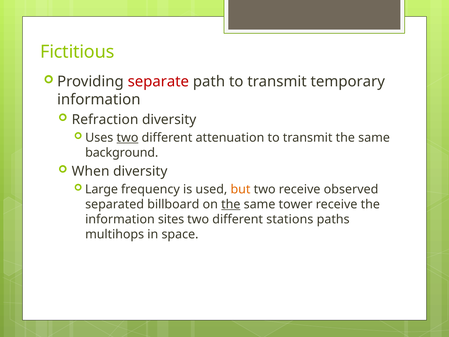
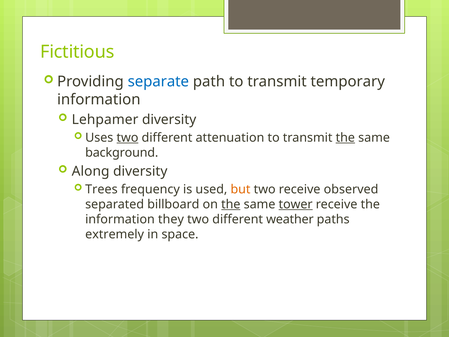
separate colour: red -> blue (158, 82)
Refraction: Refraction -> Lehpamer (105, 119)
the underline: none -> present (345, 138)
When: When -> Along (91, 171)
Large: Large -> Trees (101, 189)
tower underline: none -> present (296, 204)
sites: sites -> they (171, 219)
stations: stations -> weather (290, 219)
multihops: multihops -> extremely (115, 234)
